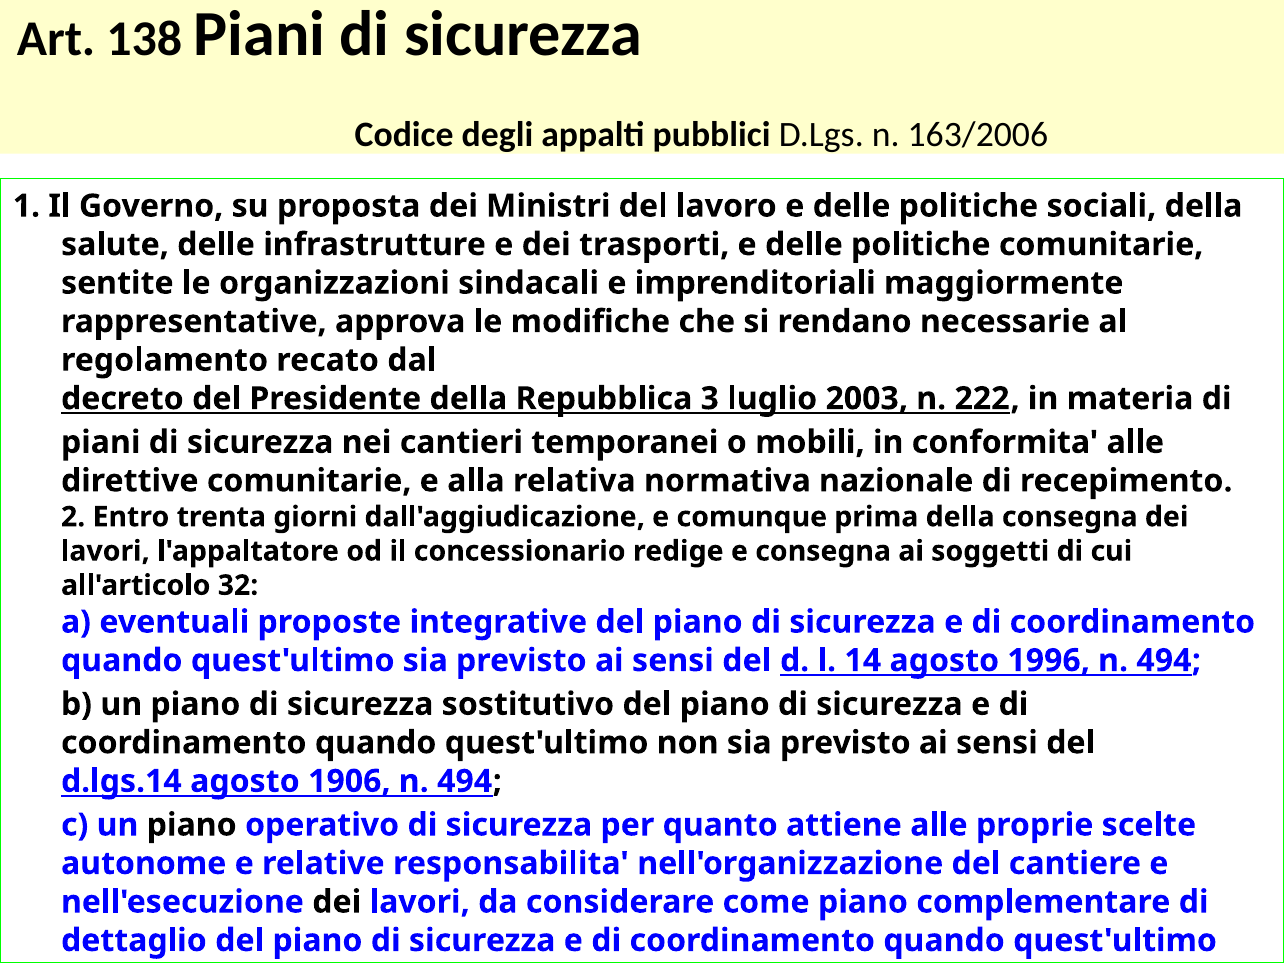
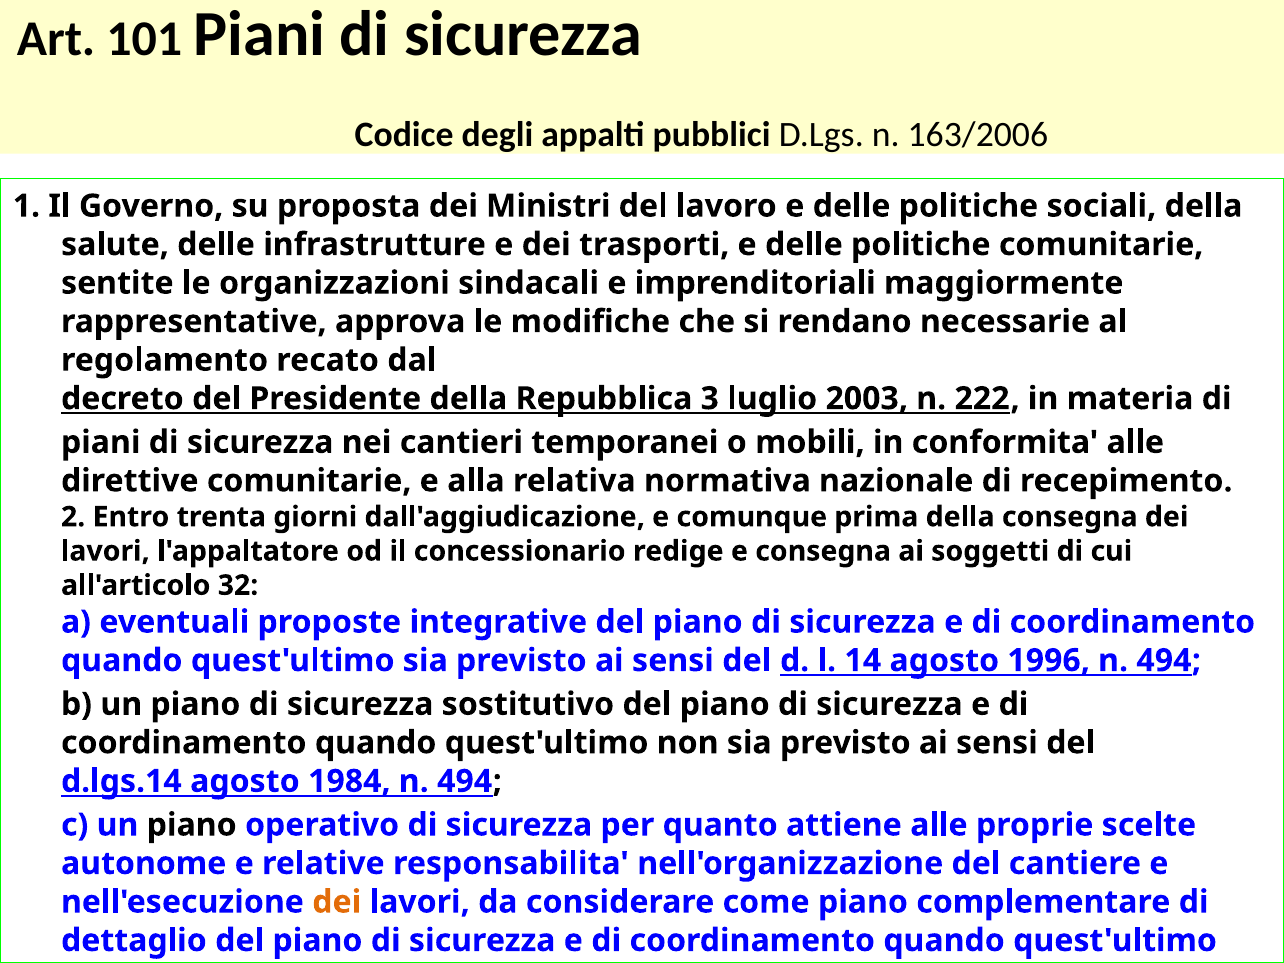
138: 138 -> 101 (144, 39)
1906: 1906 -> 1984 (349, 781)
dei colour: black -> orange (337, 902)
